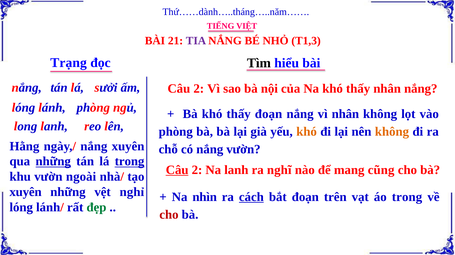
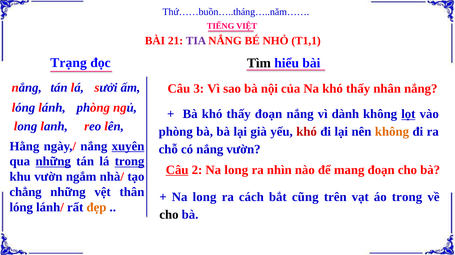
Thứ……dành…..tháng…..năm……: Thứ……dành…..tháng…..năm…… -> Thứ……buồn…..tháng…..năm…… (236, 12)
T1,3: T1,3 -> T1,1 (306, 41)
2: 2 -> 3 (199, 89)
vì nhân: nhân -> dành (345, 114)
lọt underline: none -> present (408, 114)
khó colour: orange -> red (307, 132)
xuyên underline: none -> present (128, 146)
2 Na lanh: lanh -> long (236, 170)
nghĩ: nghĩ -> nhìn (279, 170)
mang cũng: cũng -> đoạn (381, 170)
ngoài: ngoài -> ngắm (81, 177)
xuyên: xuyên -> chẳng (26, 192)
nghỉ: nghỉ -> thân (132, 192)
nhìn: nhìn -> long (205, 197)
cách underline: present -> none (251, 197)
bắt đoạn: đoạn -> cũng (305, 197)
đẹp colour: green -> orange (96, 208)
cho colour: red -> black (169, 215)
